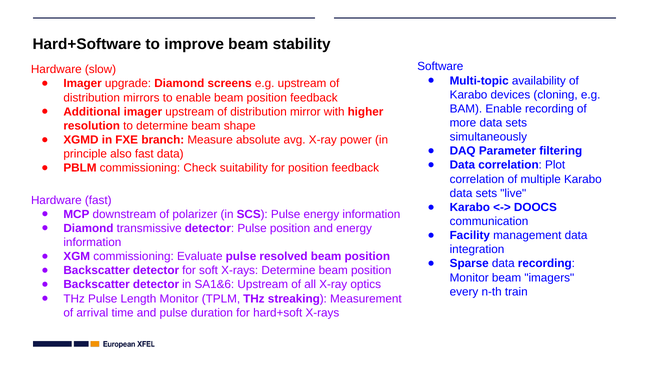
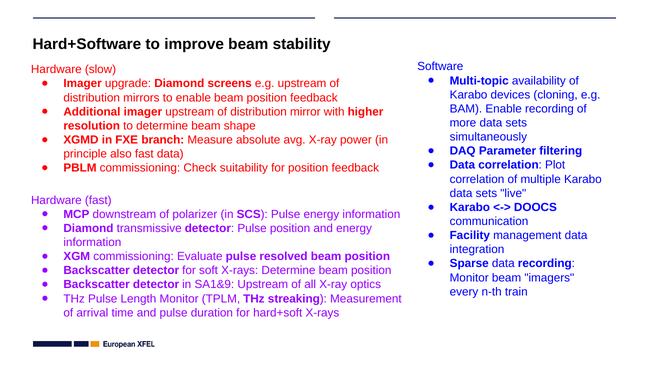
SA1&6: SA1&6 -> SA1&9 (214, 285)
